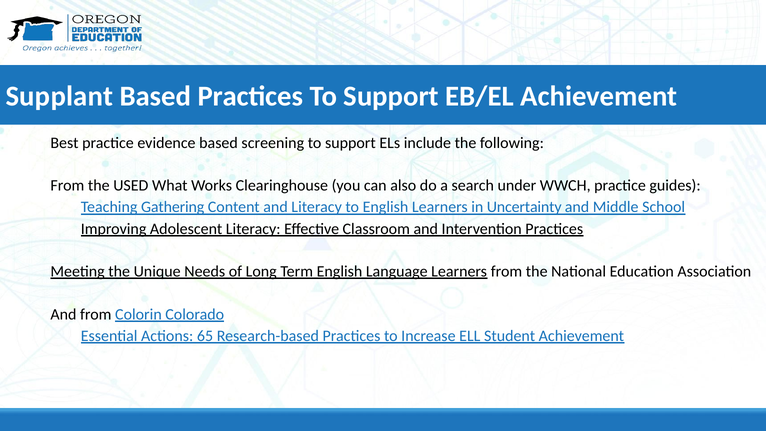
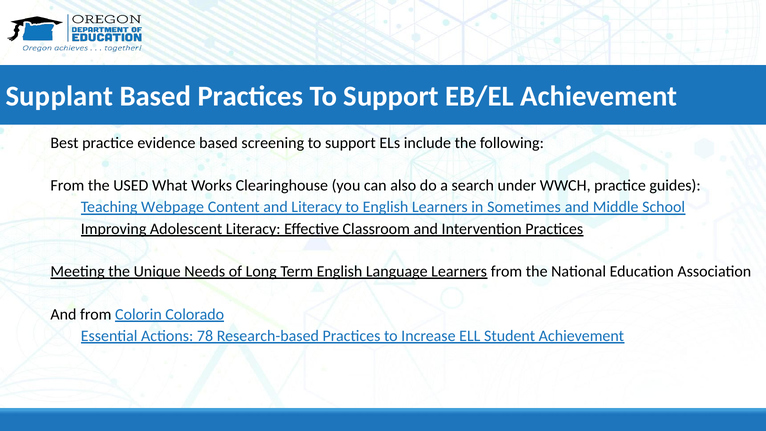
Gathering: Gathering -> Webpage (173, 207)
Uncertainty: Uncertainty -> Sometimes (524, 207)
65: 65 -> 78 (205, 336)
